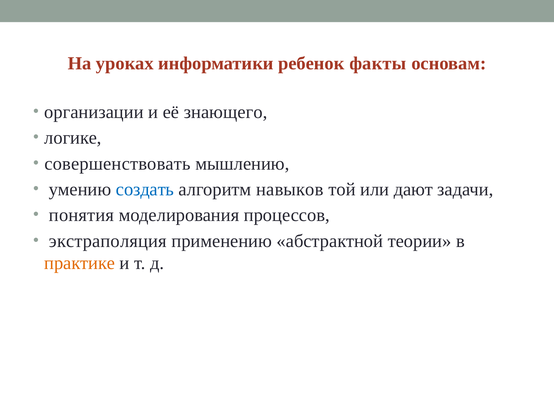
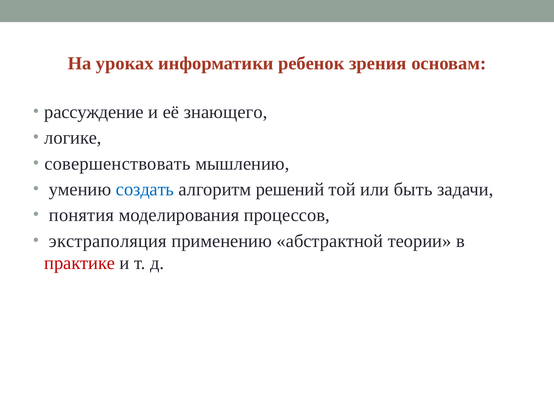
факты: факты -> зрения (378, 64)
организации: организации -> рассуждение (94, 112)
навыков: навыков -> решений (290, 190)
дают: дают -> быть (413, 190)
практике colour: orange -> red (80, 263)
